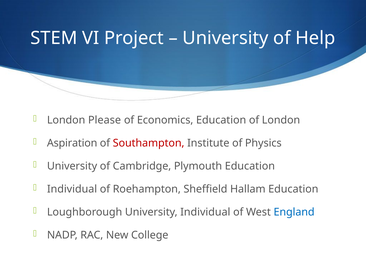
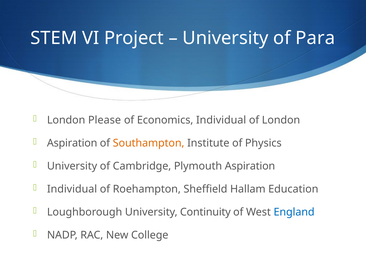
Help: Help -> Para (315, 38)
Economics Education: Education -> Individual (221, 120)
Southampton colour: red -> orange (149, 143)
Plymouth Education: Education -> Aspiration (250, 166)
University Individual: Individual -> Continuity (205, 212)
